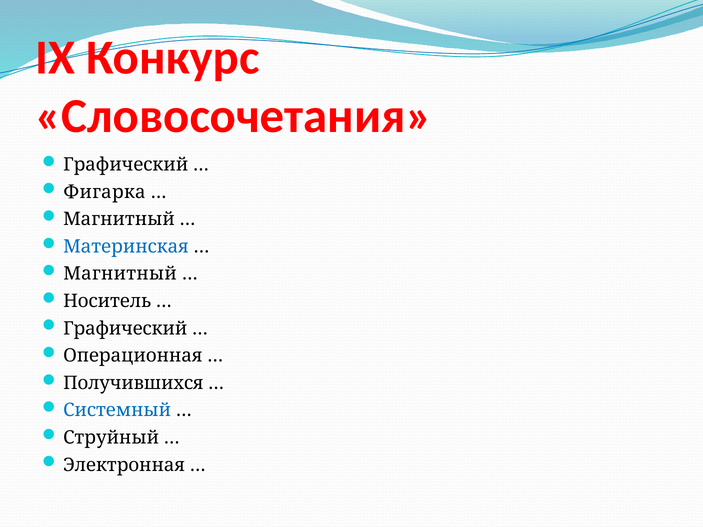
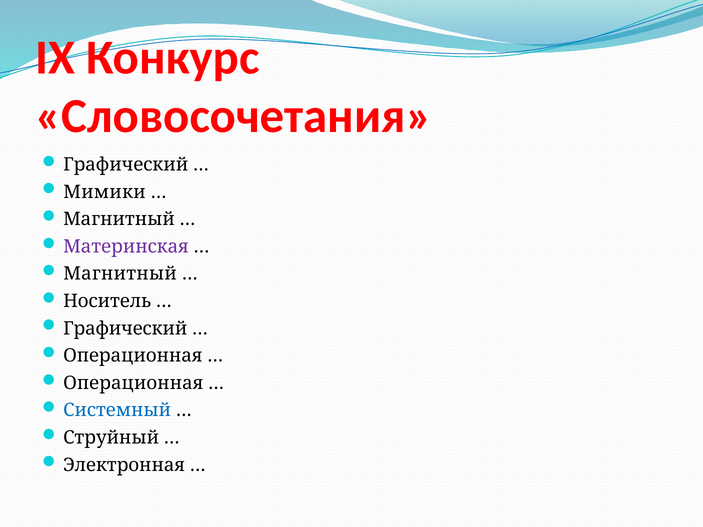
Фигарка: Фигарка -> Мимики (104, 192)
Материнская colour: blue -> purple (126, 247)
Получившихся: Получившихся -> Операционная (133, 383)
